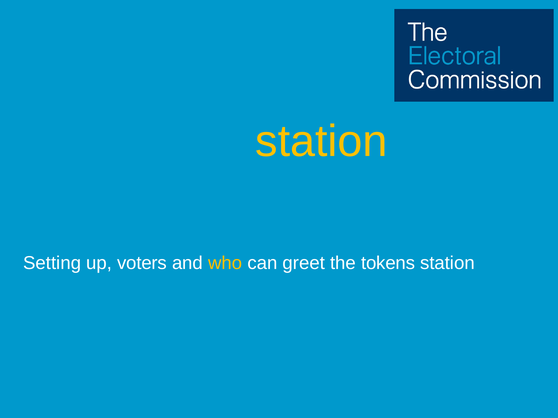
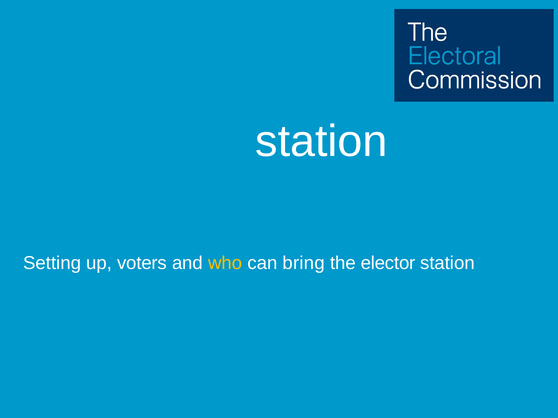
station colour: yellow -> white (321, 142)
greet: greet -> bring (304, 263)
tokens: tokens -> elector (388, 263)
